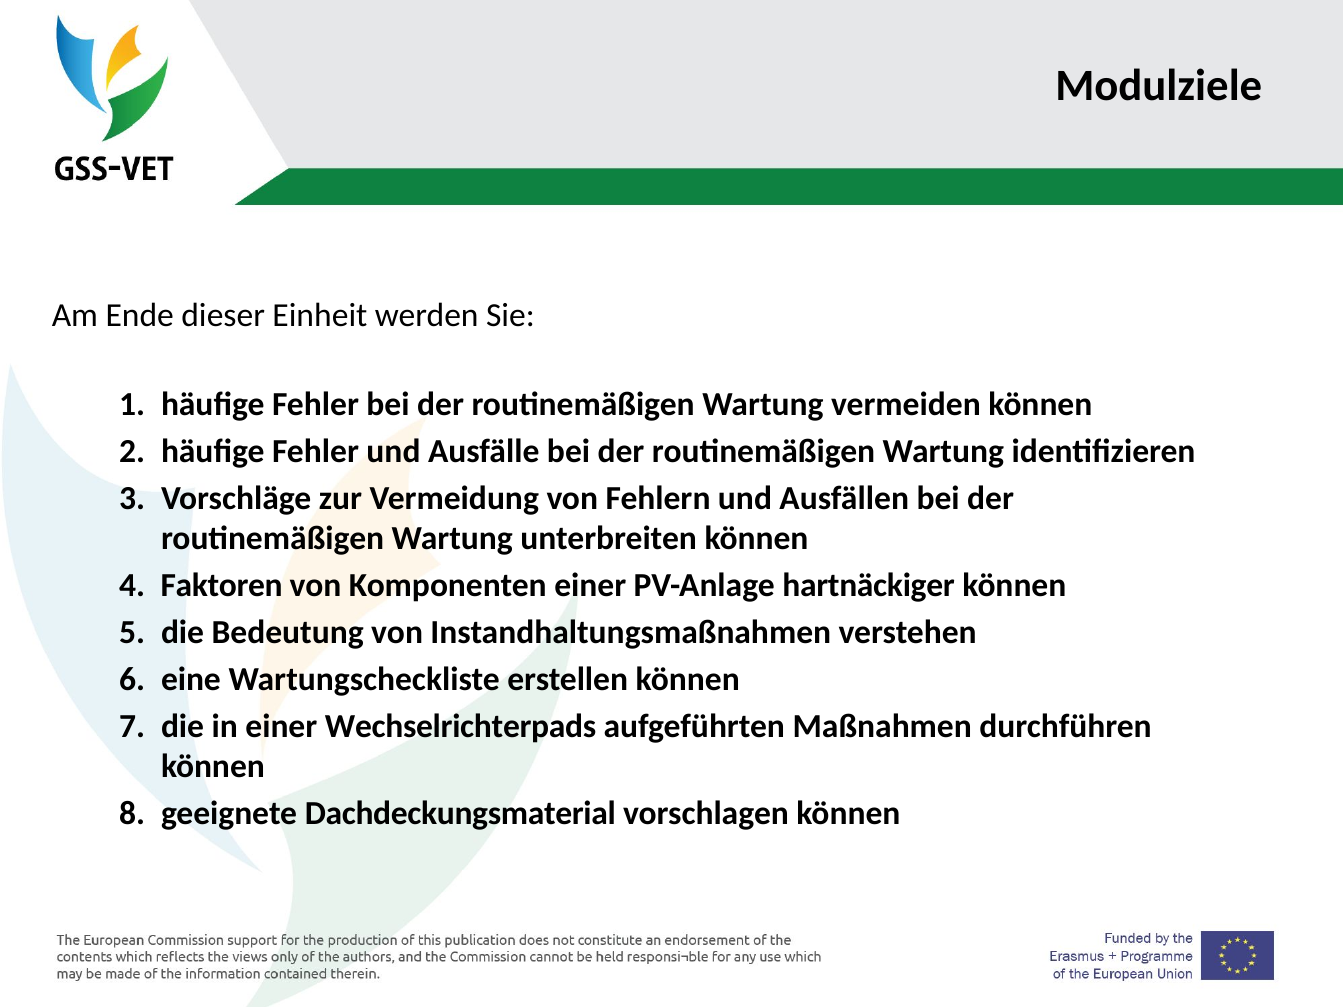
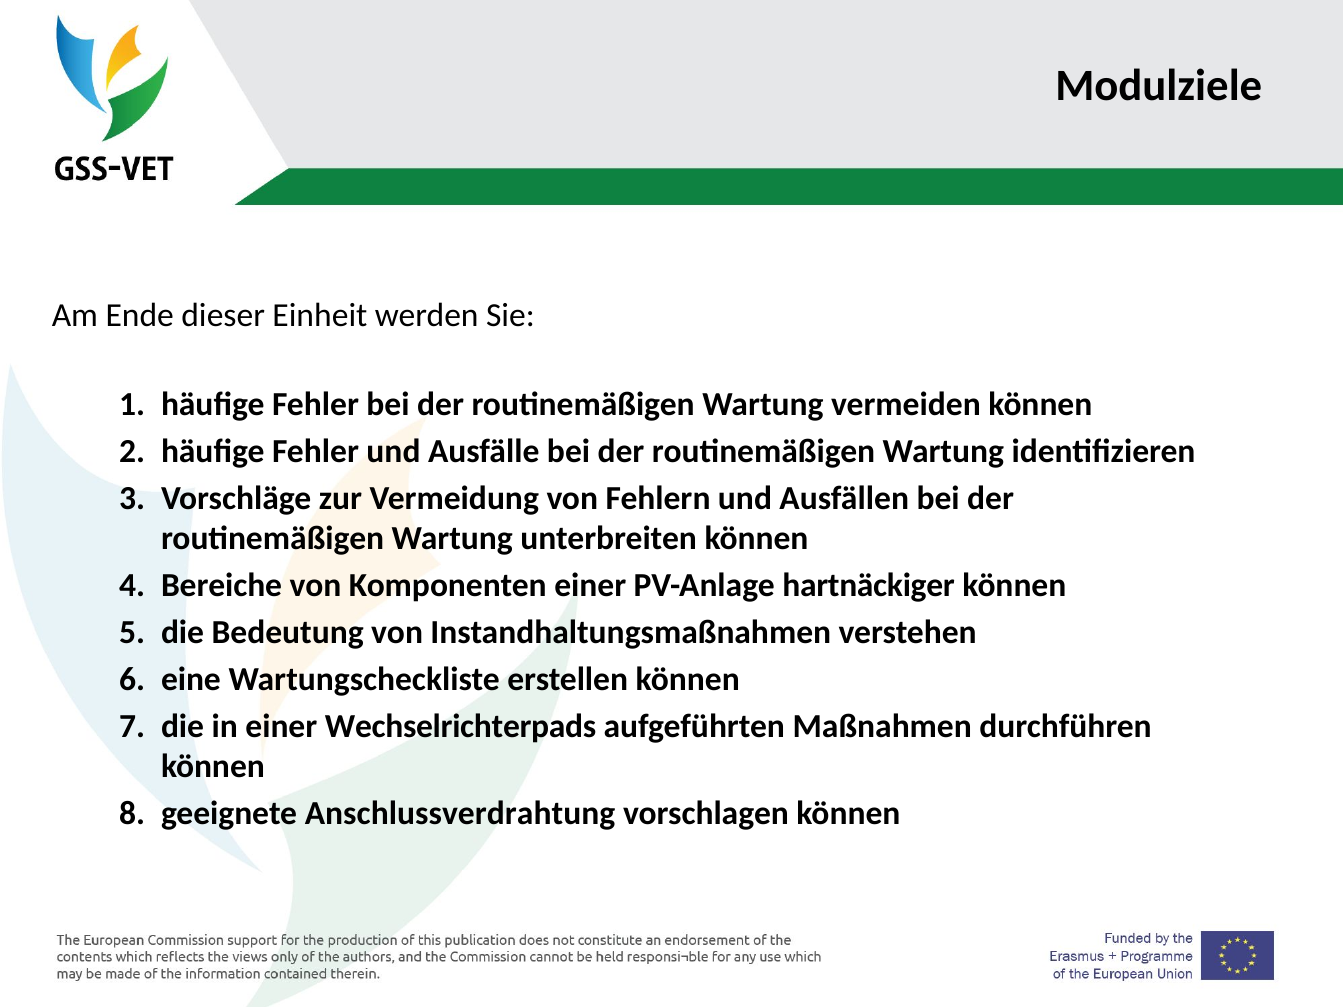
Faktoren: Faktoren -> Bereiche (222, 585)
Dachdeckungsmaterial: Dachdeckungsmaterial -> Anschlussverdrahtung (460, 814)
